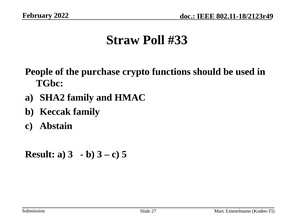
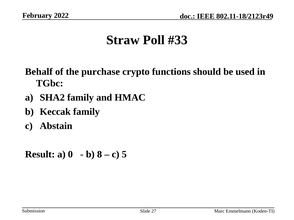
People: People -> Behalf (39, 72)
a 3: 3 -> 0 (70, 155)
b 3: 3 -> 8 (100, 155)
